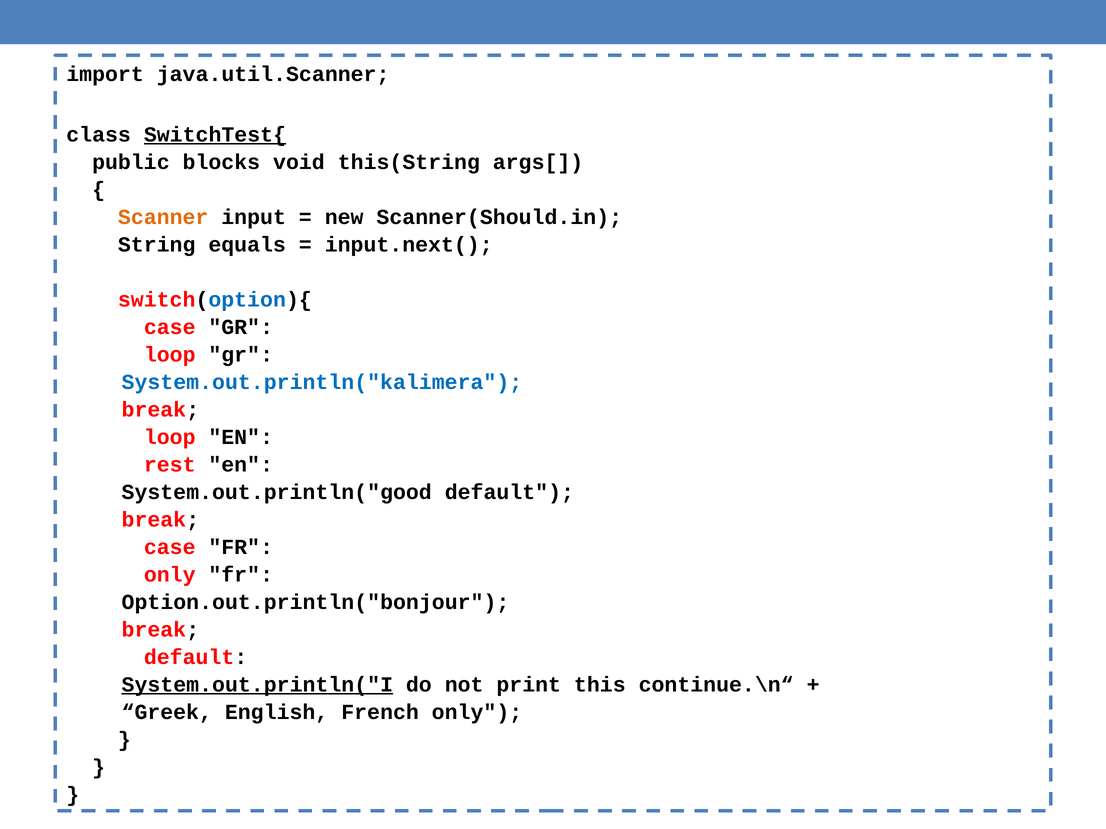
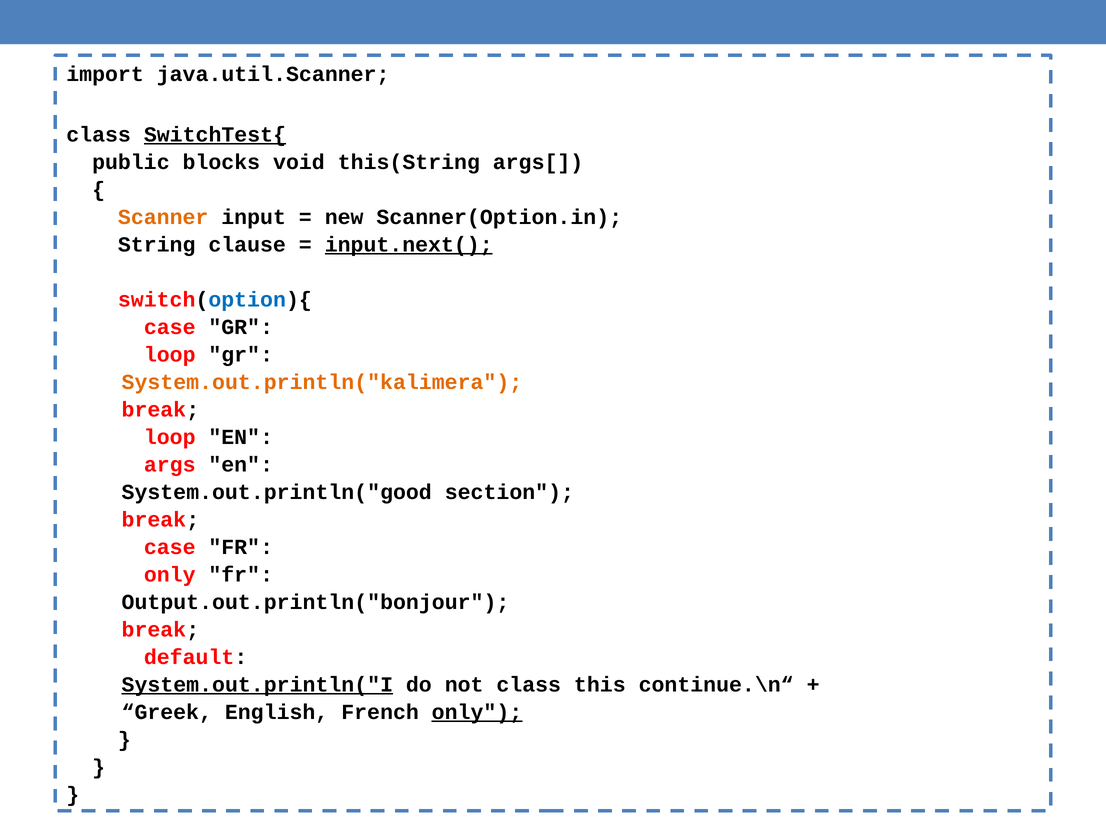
Scanner(Should.in: Scanner(Should.in -> Scanner(Option.in (499, 217)
equals: equals -> clause (247, 245)
input.next( underline: none -> present (409, 245)
System.out.println("kalimera colour: blue -> orange (322, 382)
rest: rest -> args (170, 465)
System.out.println("good default: default -> section (509, 492)
Option.out.println("bonjour: Option.out.println("bonjour -> Output.out.println("bonjour (315, 602)
not print: print -> class (529, 685)
only underline: none -> present (477, 712)
